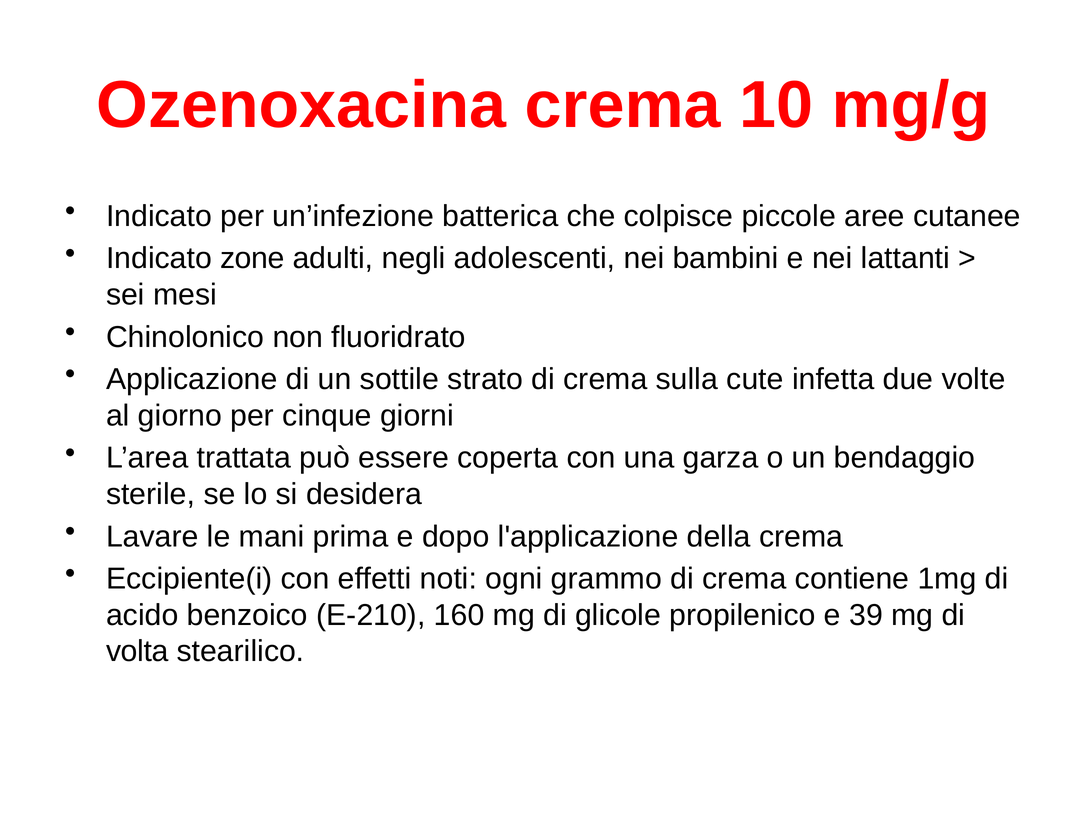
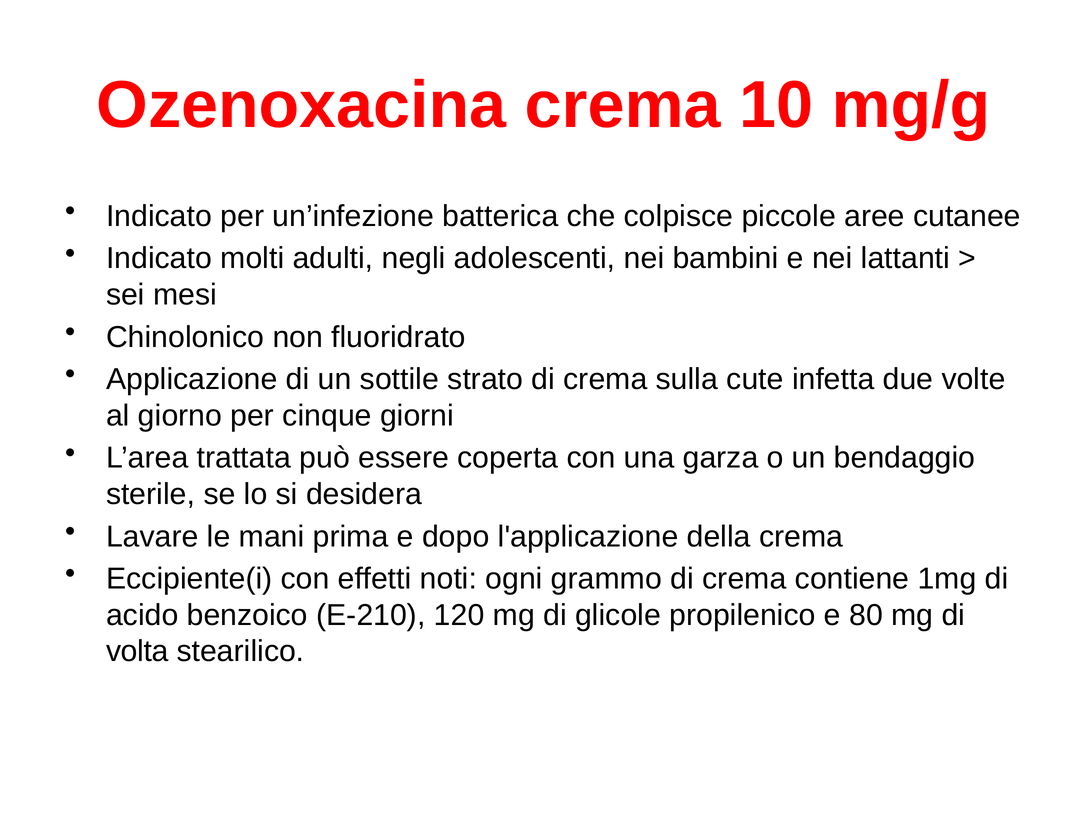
zone: zone -> molti (252, 258)
160: 160 -> 120 (459, 615)
39: 39 -> 80 (866, 615)
